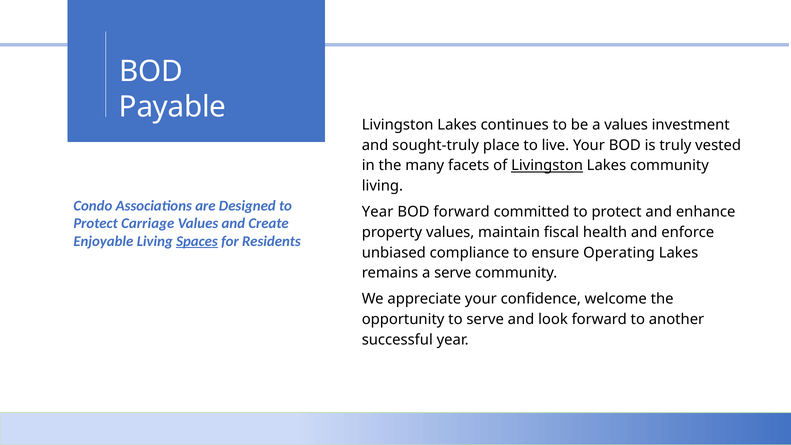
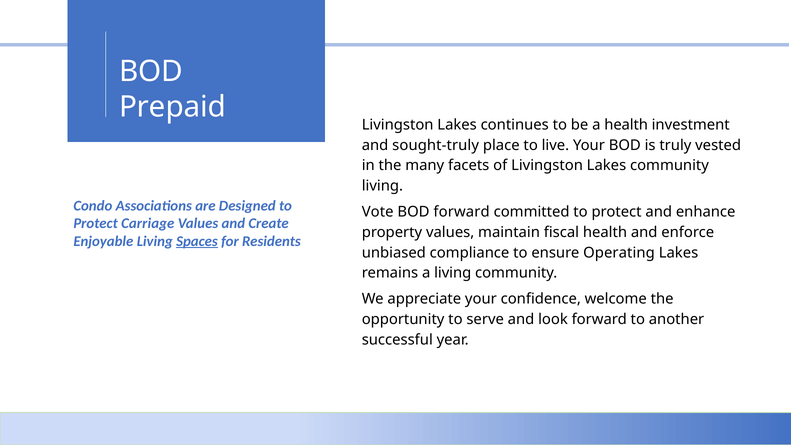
Payable: Payable -> Prepaid (172, 107)
a values: values -> health (626, 125)
Livingston underline: present -> none (547, 166)
Year: Year -> Vote (378, 212)
a serve: serve -> living (453, 273)
